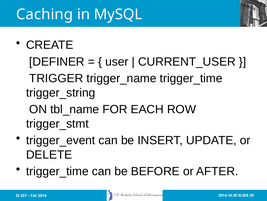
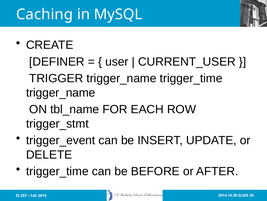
trigger_string: trigger_string -> trigger_name (61, 92)
